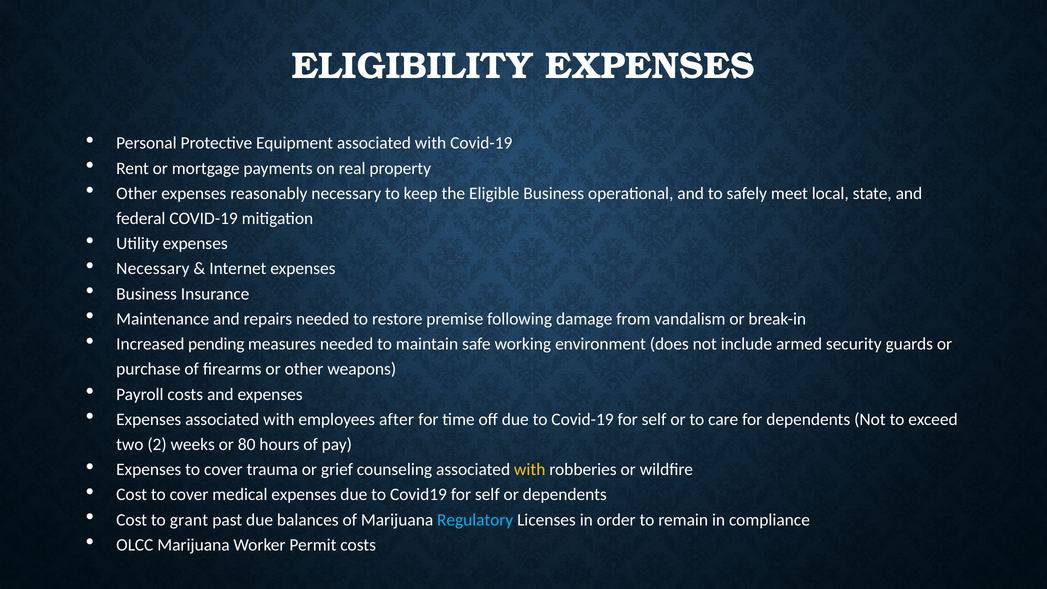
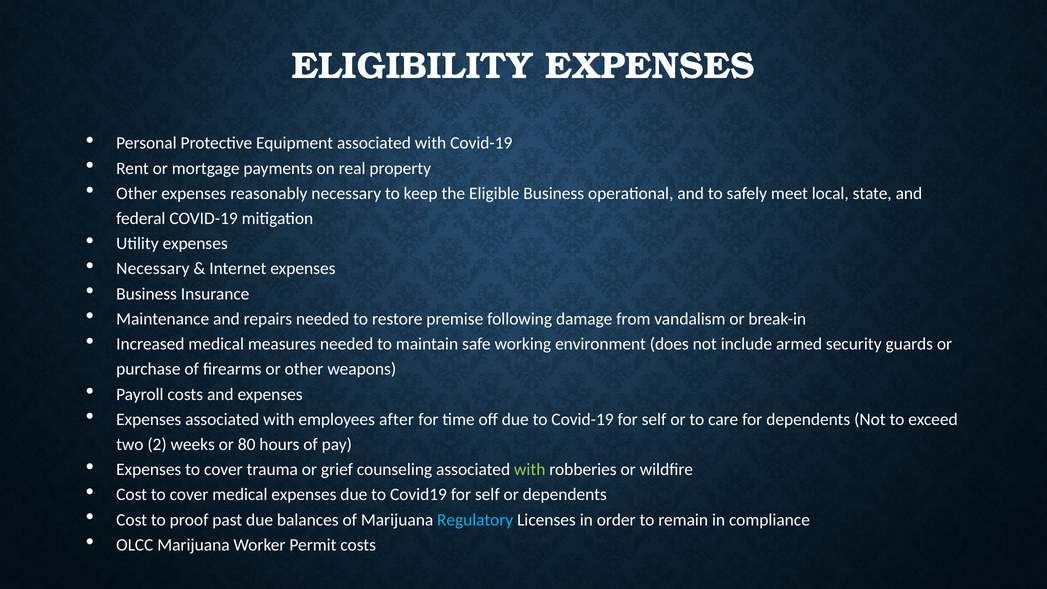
Increased pending: pending -> medical (216, 344)
with colour: yellow -> light green (530, 470)
grant: grant -> proof (189, 520)
